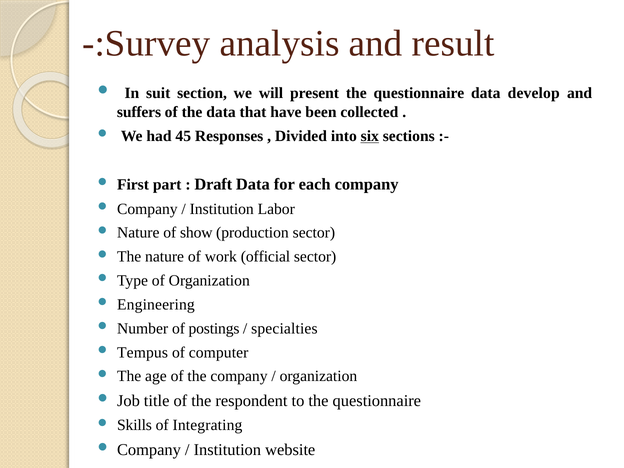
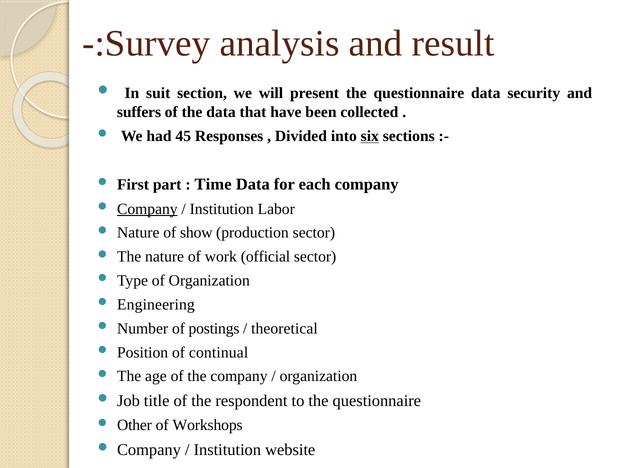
develop: develop -> security (534, 93)
Draft: Draft -> Time (213, 184)
Company underline: none -> present (147, 209)
specialties: specialties -> theoretical (284, 328)
Tempus: Tempus -> Position (143, 352)
computer: computer -> continual (219, 352)
Skills: Skills -> Other (135, 425)
Integrating: Integrating -> Workshops (208, 425)
